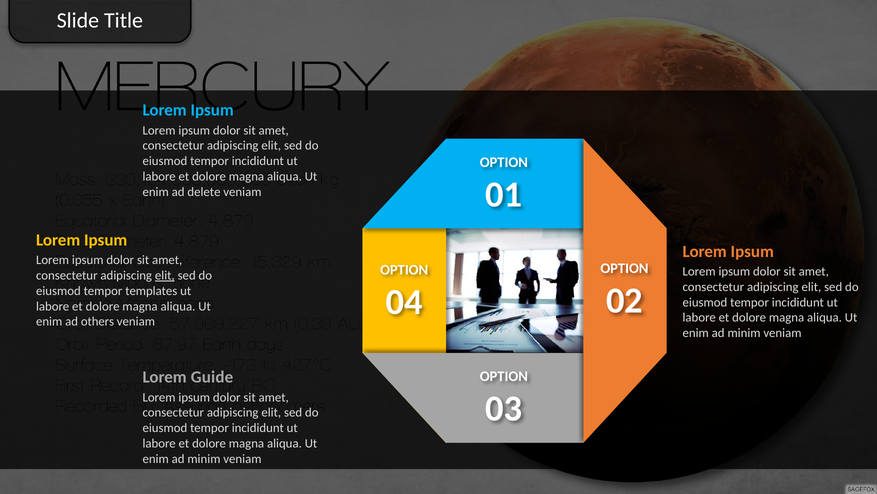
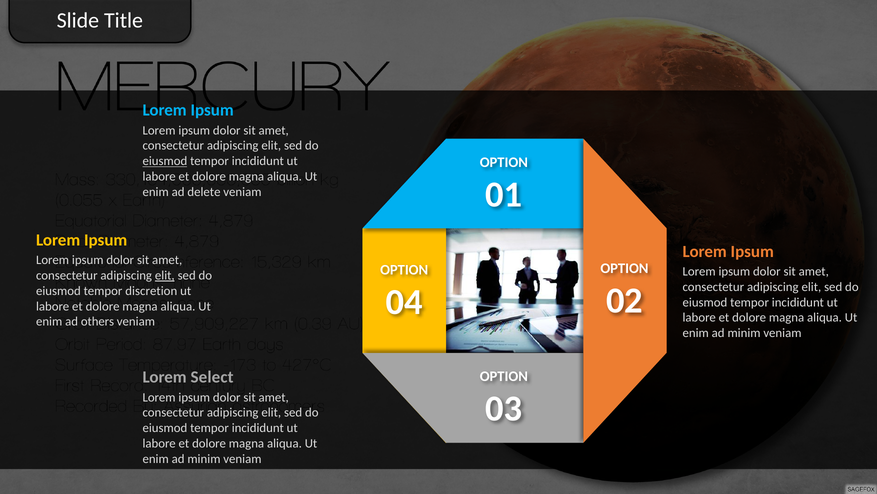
eiusmod underline: none -> present (165, 161)
templates: templates -> discretion (151, 291)
Guide: Guide -> Select (212, 377)
